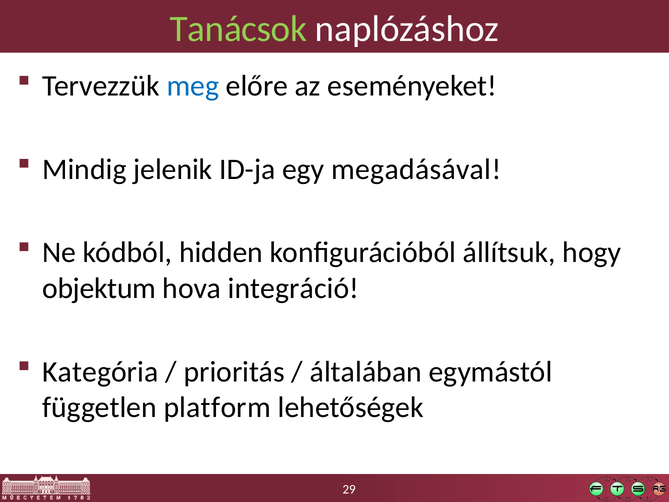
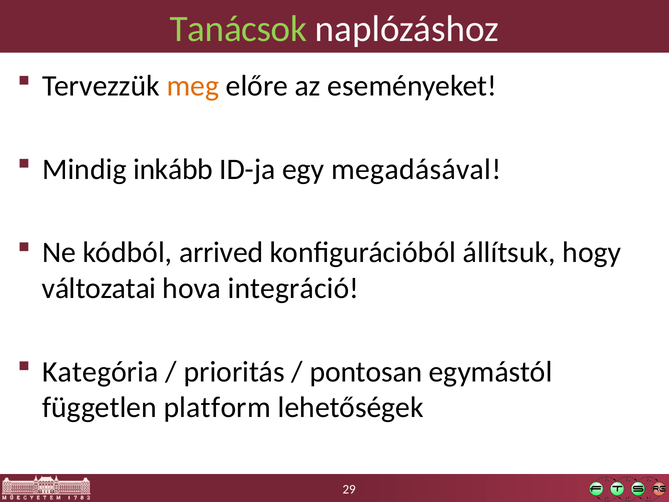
meg colour: blue -> orange (193, 86)
jelenik: jelenik -> inkább (173, 169)
hidden: hidden -> arrived (221, 253)
objektum: objektum -> változatai (99, 288)
általában: általában -> pontosan (366, 372)
